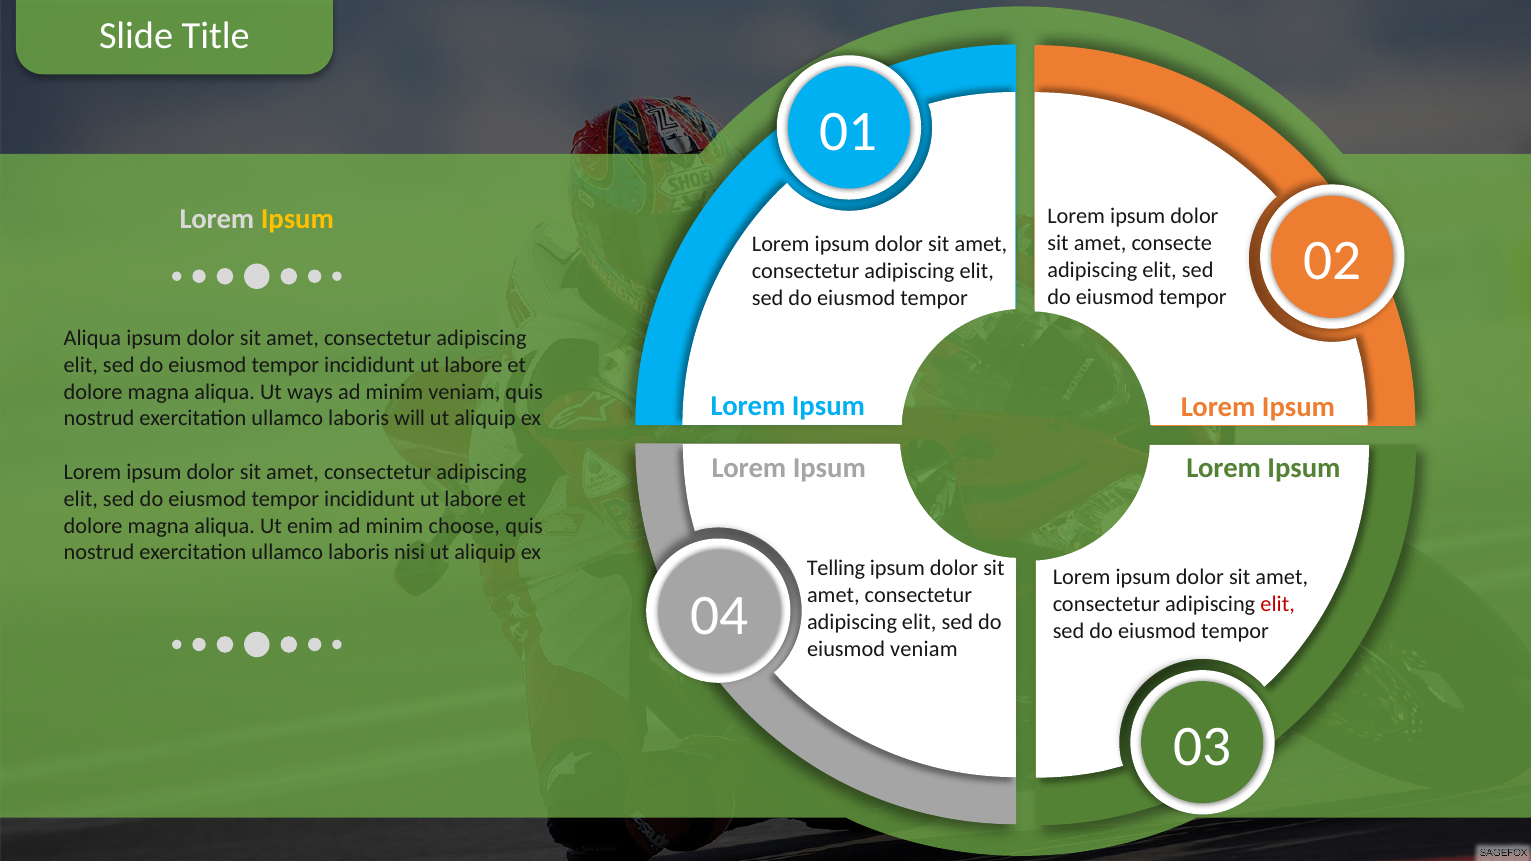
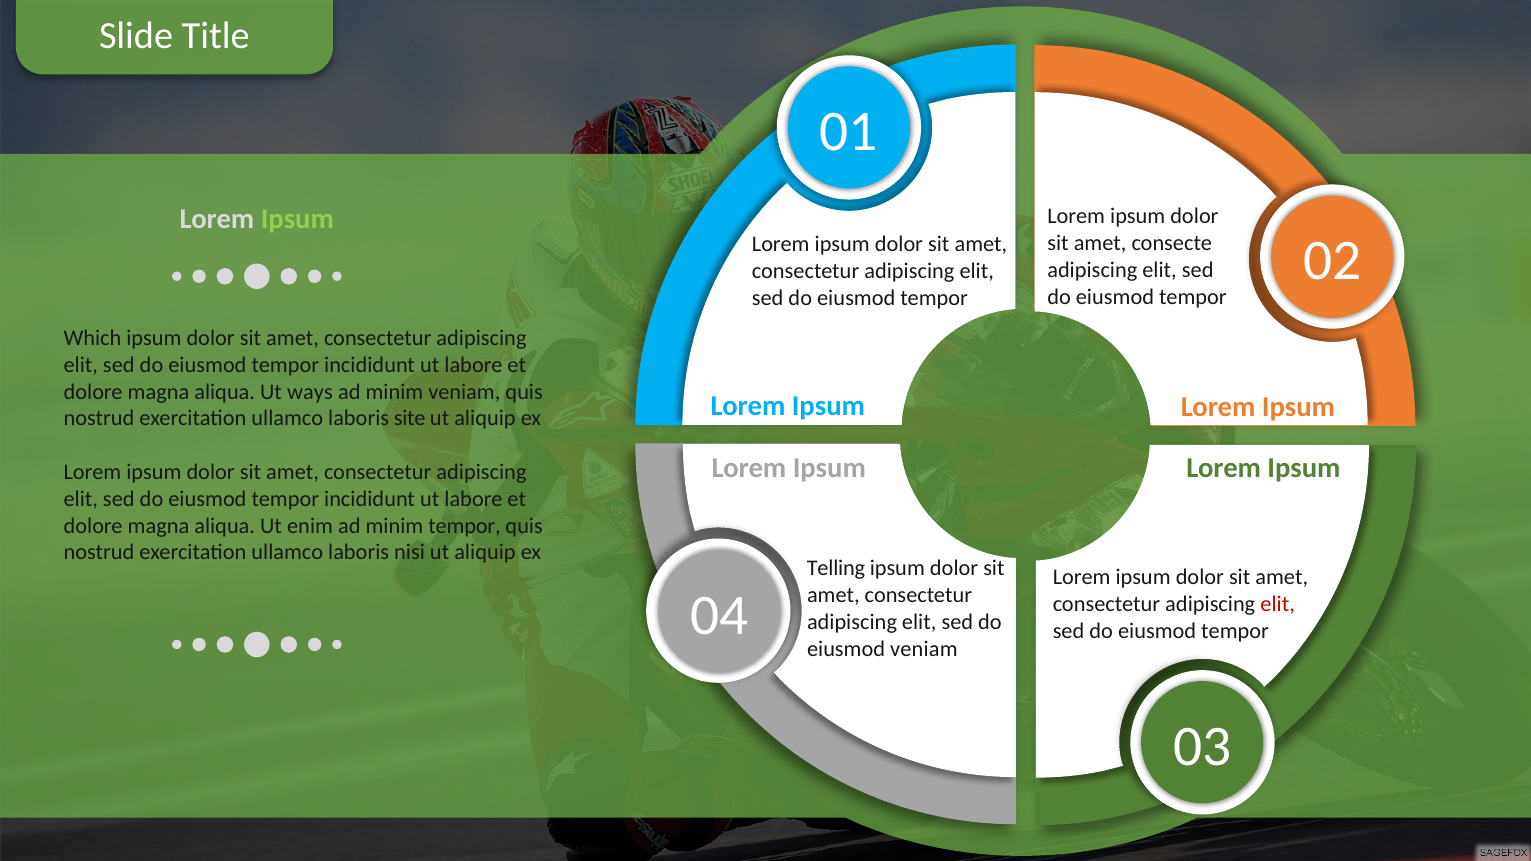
Ipsum colour: yellow -> light green (297, 219)
Aliqua: Aliqua -> Which (92, 338)
will: will -> site (410, 419)
minim choose: choose -> tempor (464, 526)
